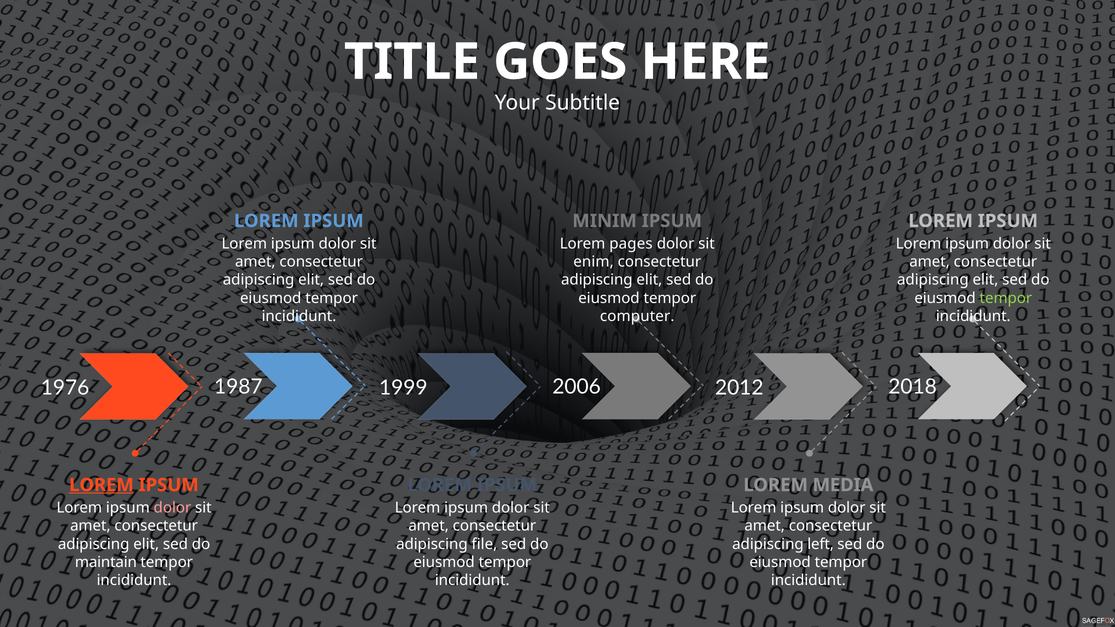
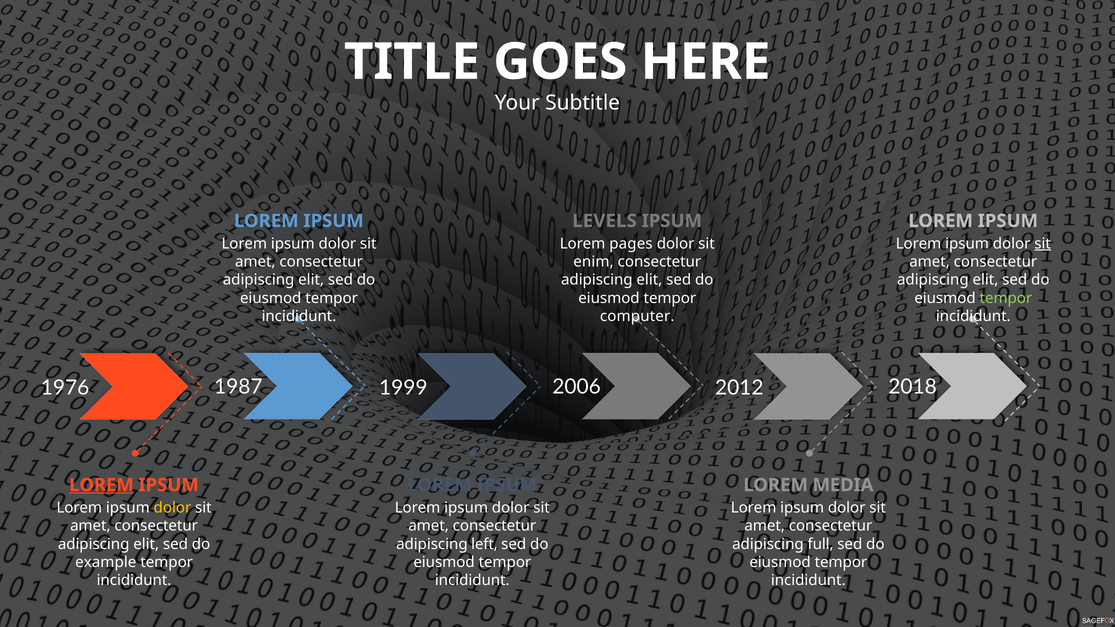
MINIM: MINIM -> LEVELS (605, 221)
sit underline: none -> present (1043, 244)
dolor colour: pink -> yellow (172, 508)
file: file -> left (485, 544)
left: left -> full (821, 544)
maintain: maintain -> example (106, 562)
